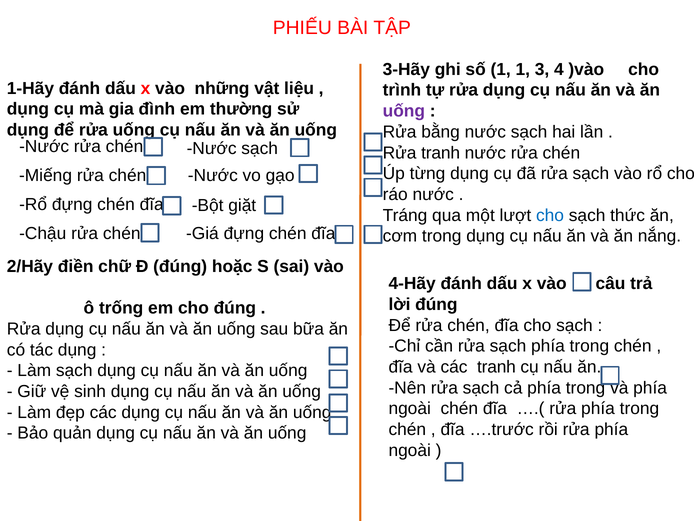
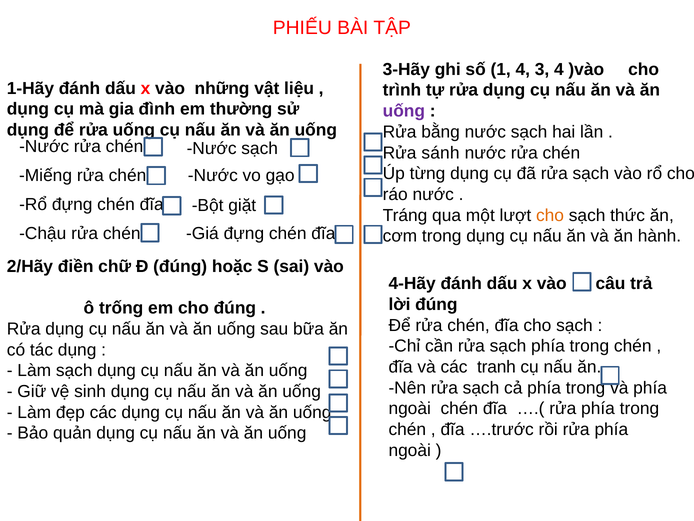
1 1: 1 -> 4 (523, 69)
Rửa tranh: tranh -> sánh (440, 153)
cho colour: blue -> orange (550, 215)
nắng: nắng -> hành (660, 236)
